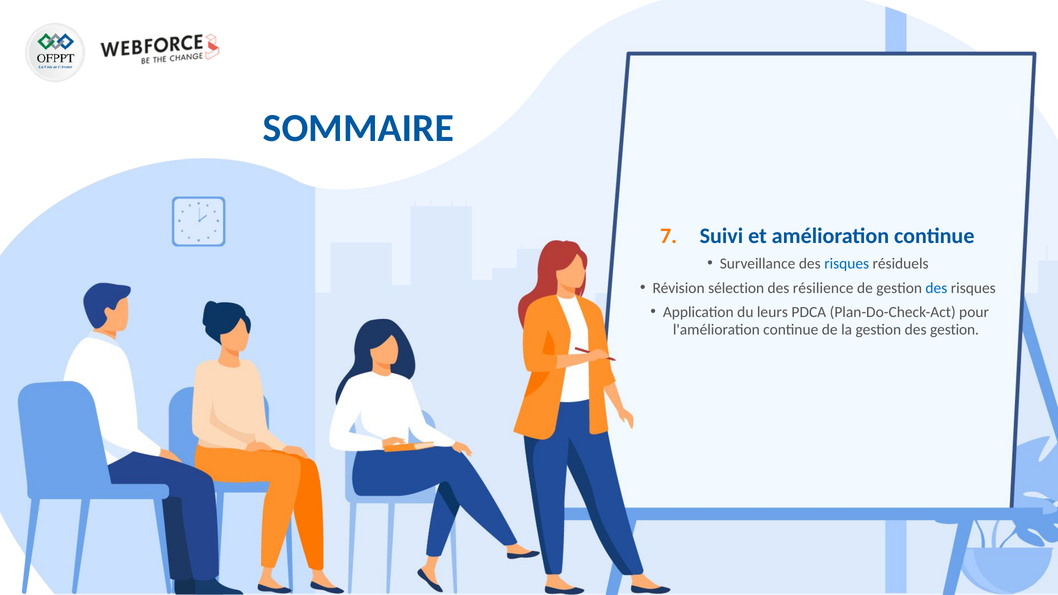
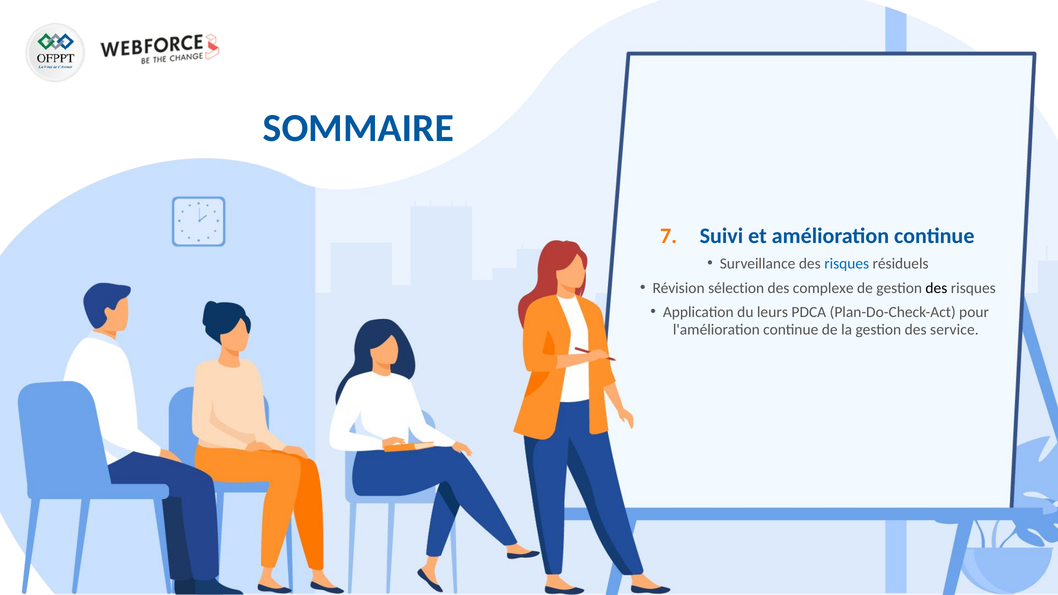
résilience: résilience -> complexe (823, 288)
des colour: blue -> black (936, 288)
des gestion: gestion -> service (954, 330)
